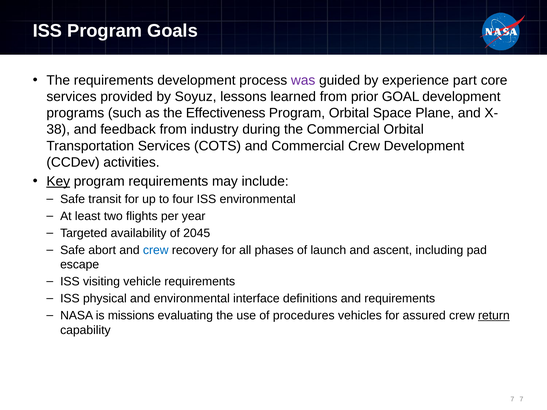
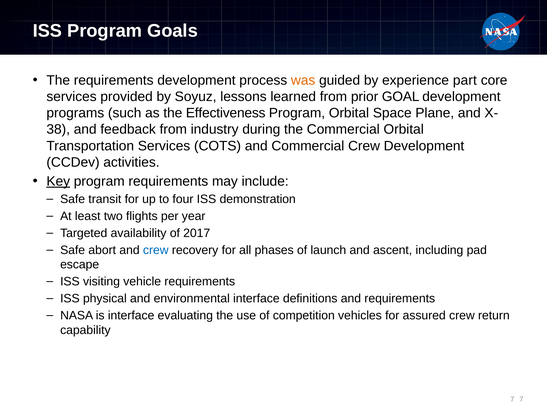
was colour: purple -> orange (303, 80)
ISS environmental: environmental -> demonstration (258, 199)
2045: 2045 -> 2017 (197, 233)
is missions: missions -> interface (131, 316)
procedures: procedures -> competition (304, 316)
return underline: present -> none (494, 316)
